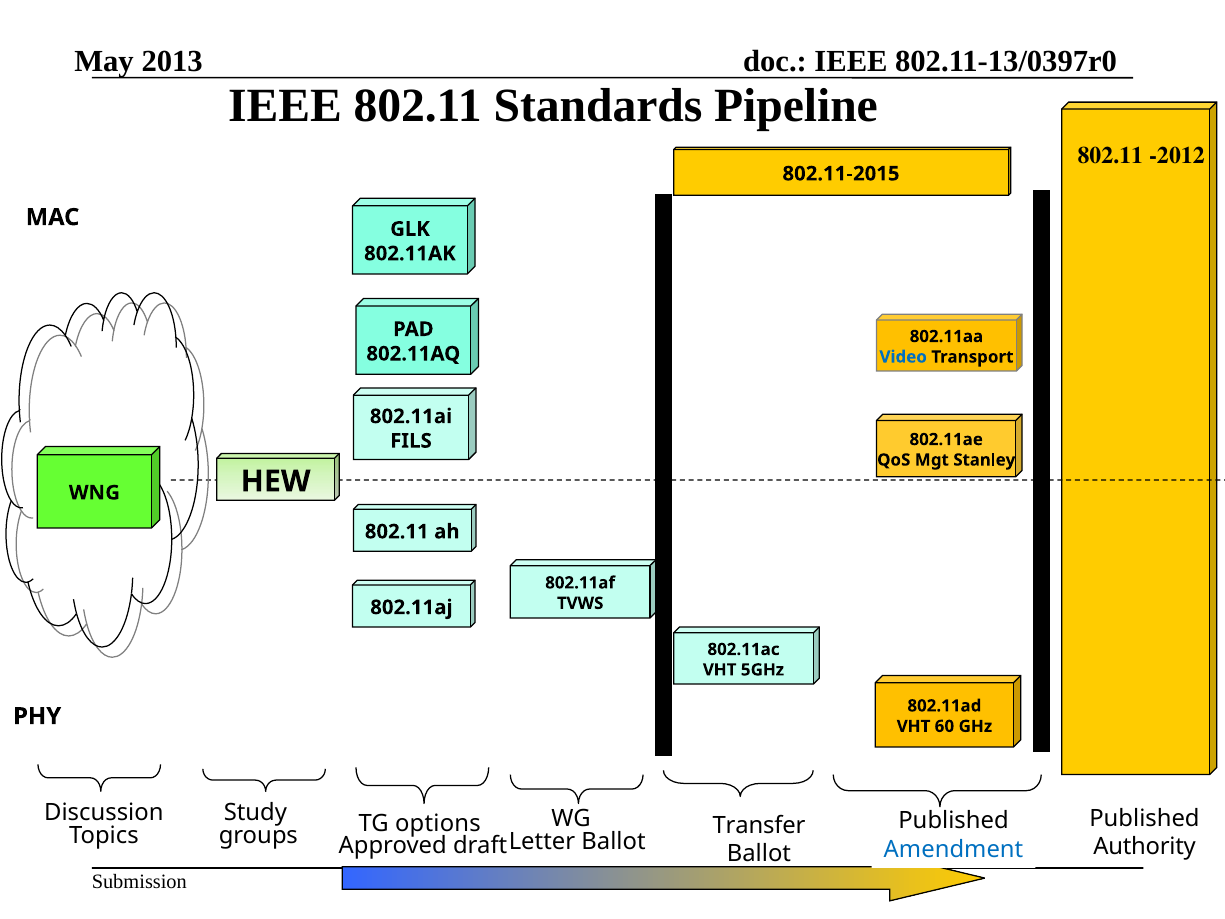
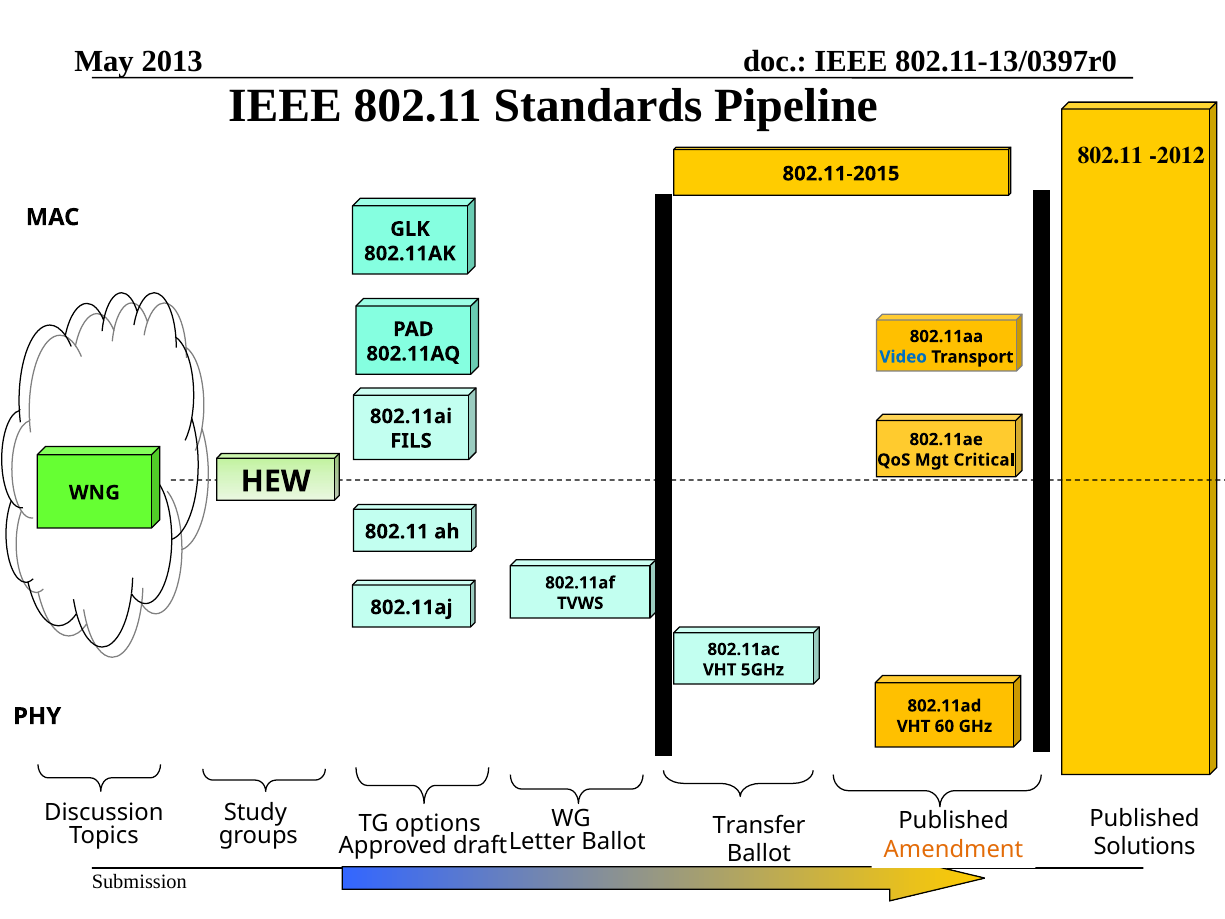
Stanley: Stanley -> Critical (984, 460)
Authority: Authority -> Solutions (1145, 847)
Amendment colour: blue -> orange (954, 849)
